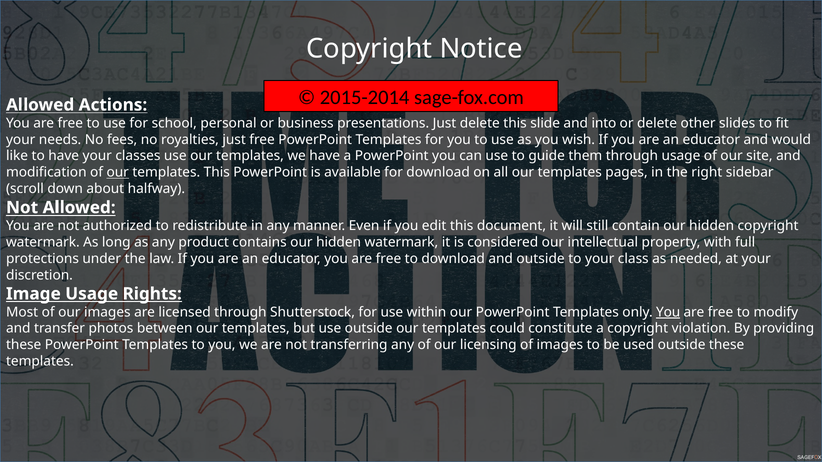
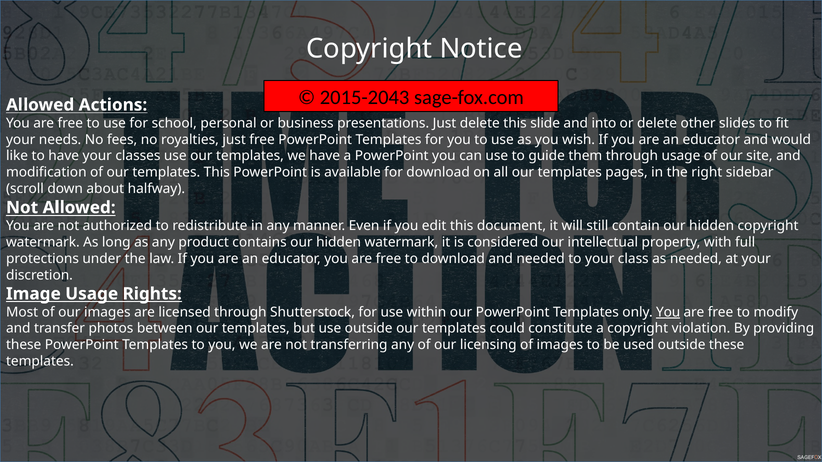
2015-2014: 2015-2014 -> 2015-2043 (365, 98)
our underline: present -> none (118, 173)
and outside: outside -> needed (541, 259)
